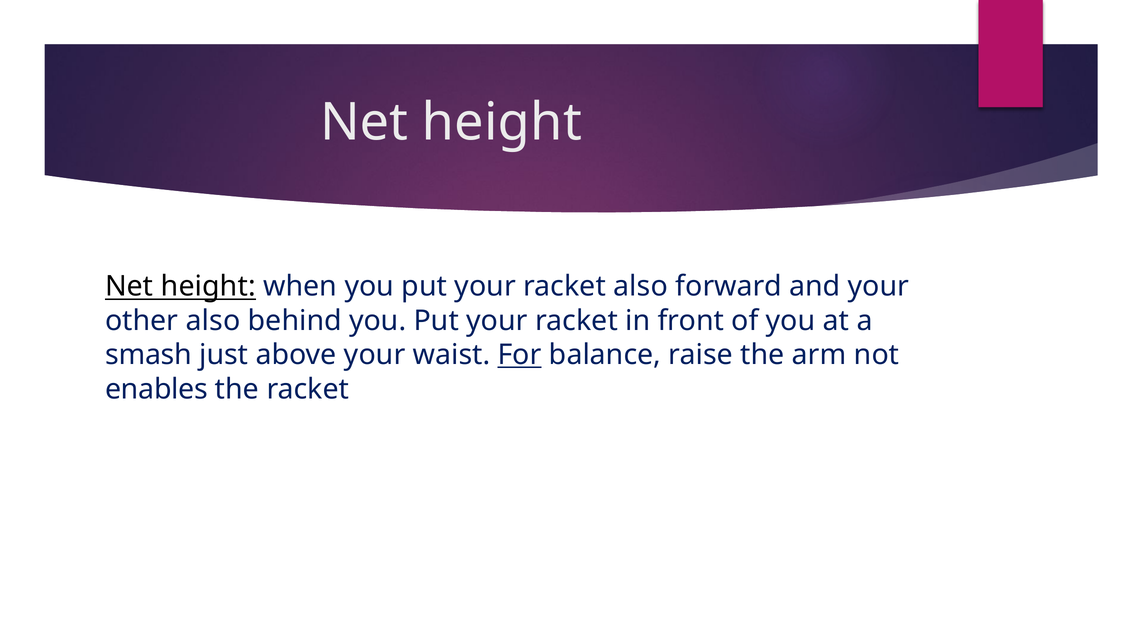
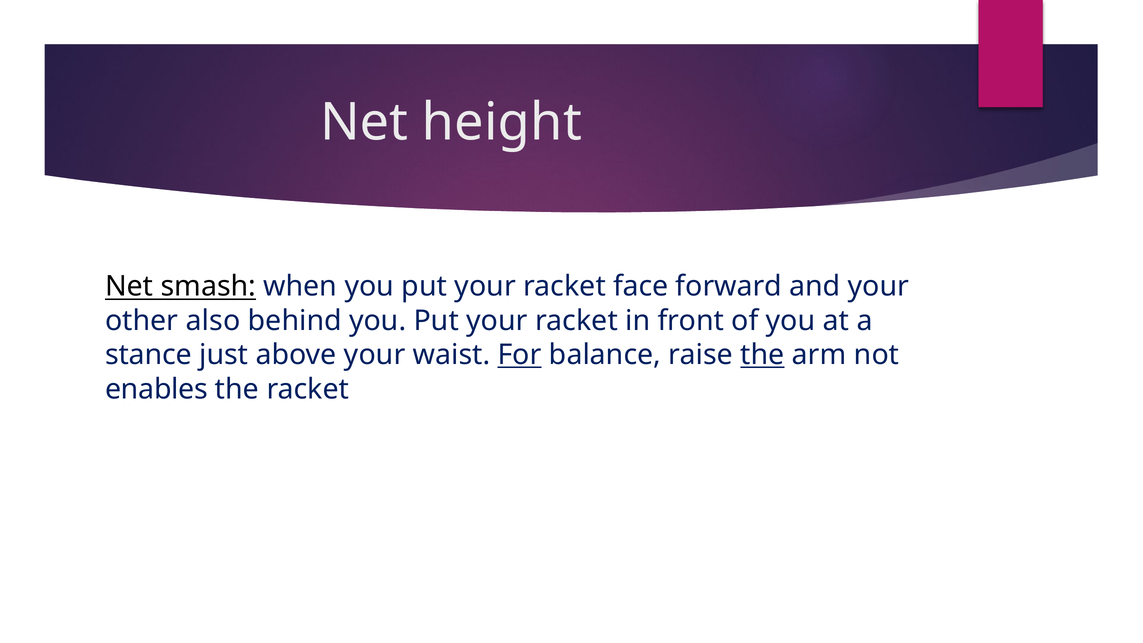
height: height -> smash (208, 286)
racket also: also -> face (641, 286)
smash: smash -> stance (149, 355)
the underline: none -> present (762, 355)
